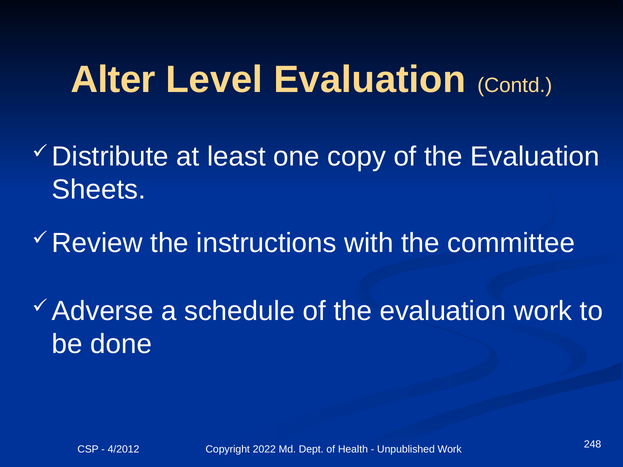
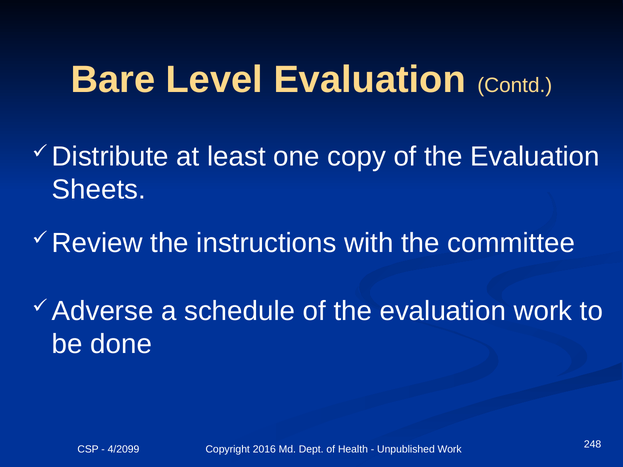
Alter: Alter -> Bare (113, 79)
4/2012: 4/2012 -> 4/2099 (124, 450)
2022: 2022 -> 2016 (264, 450)
